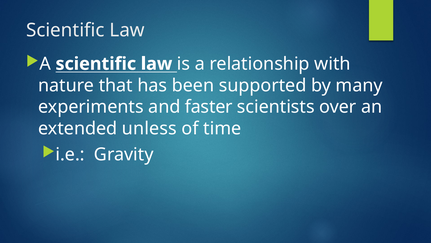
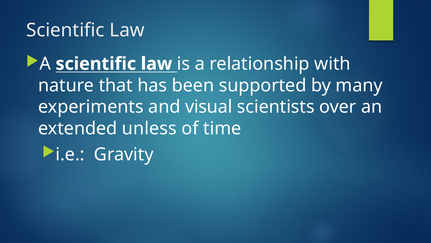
faster: faster -> visual (209, 107)
